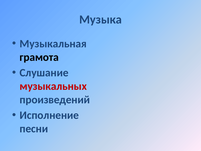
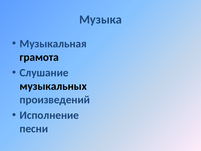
музыкальных colour: red -> black (53, 86)
